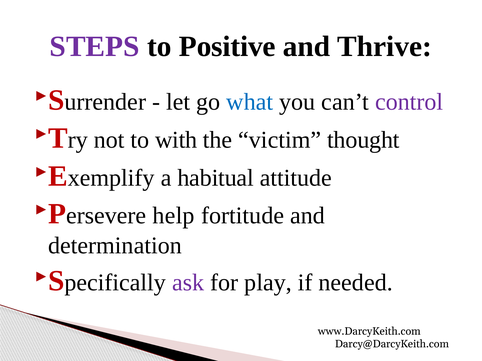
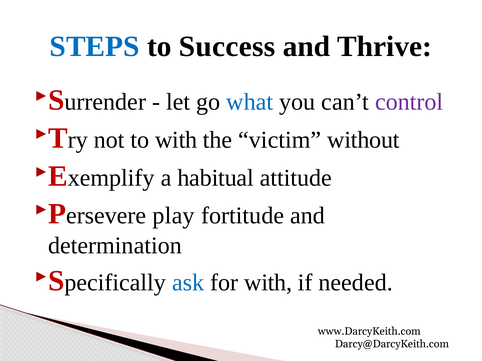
STEPS colour: purple -> blue (95, 47)
Positive: Positive -> Success (227, 47)
thought: thought -> without (363, 140)
help: help -> play (174, 216)
ask colour: purple -> blue (188, 283)
for play: play -> with (268, 283)
